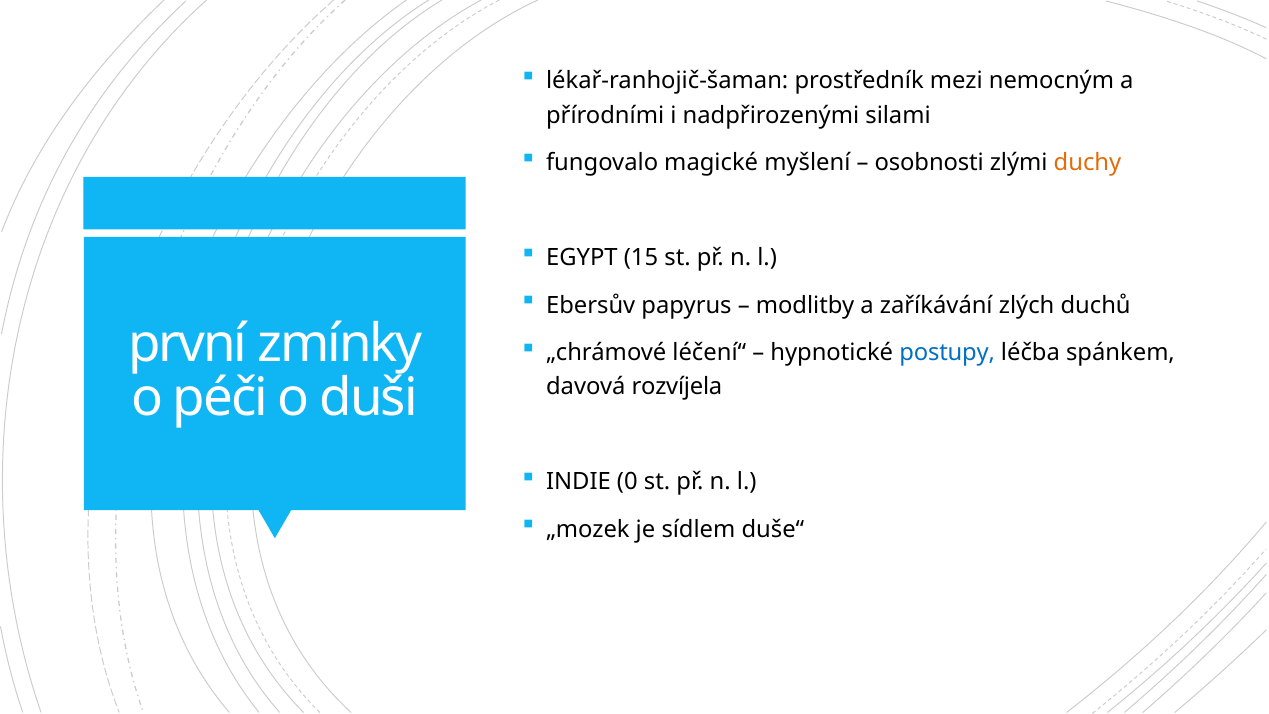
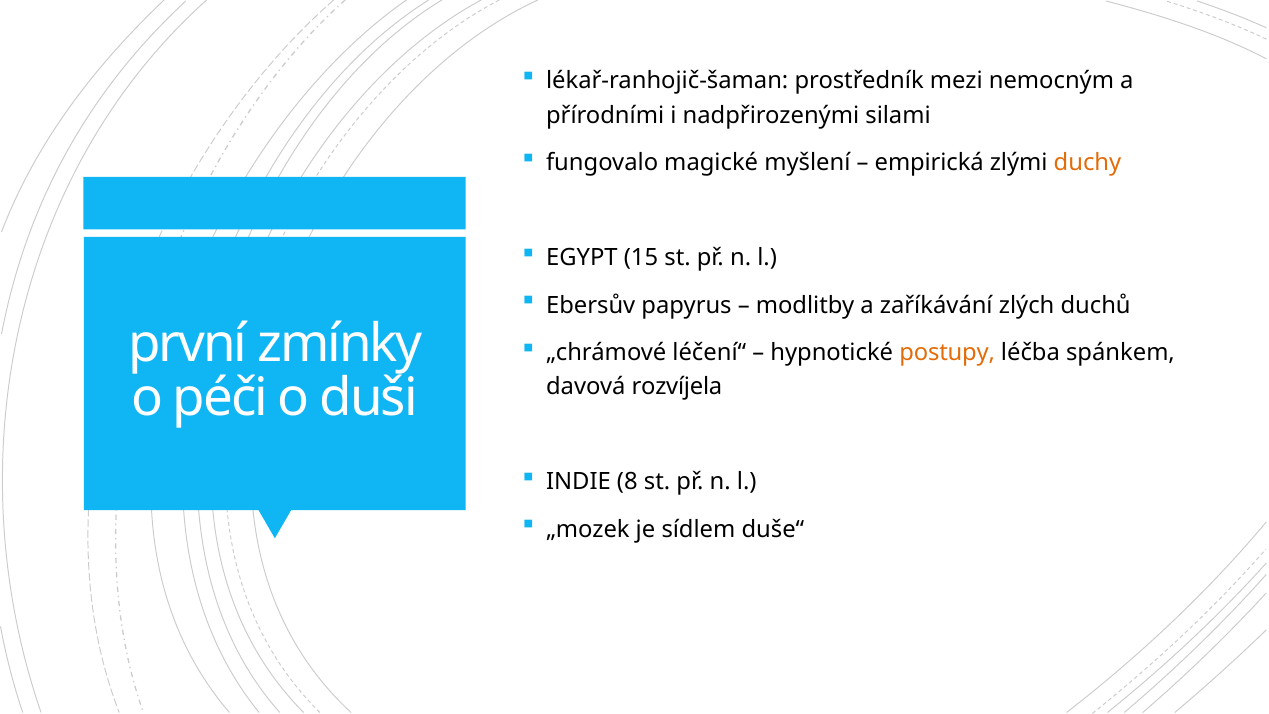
osobnosti: osobnosti -> empirická (929, 163)
postupy colour: blue -> orange (947, 353)
0: 0 -> 8 (627, 482)
